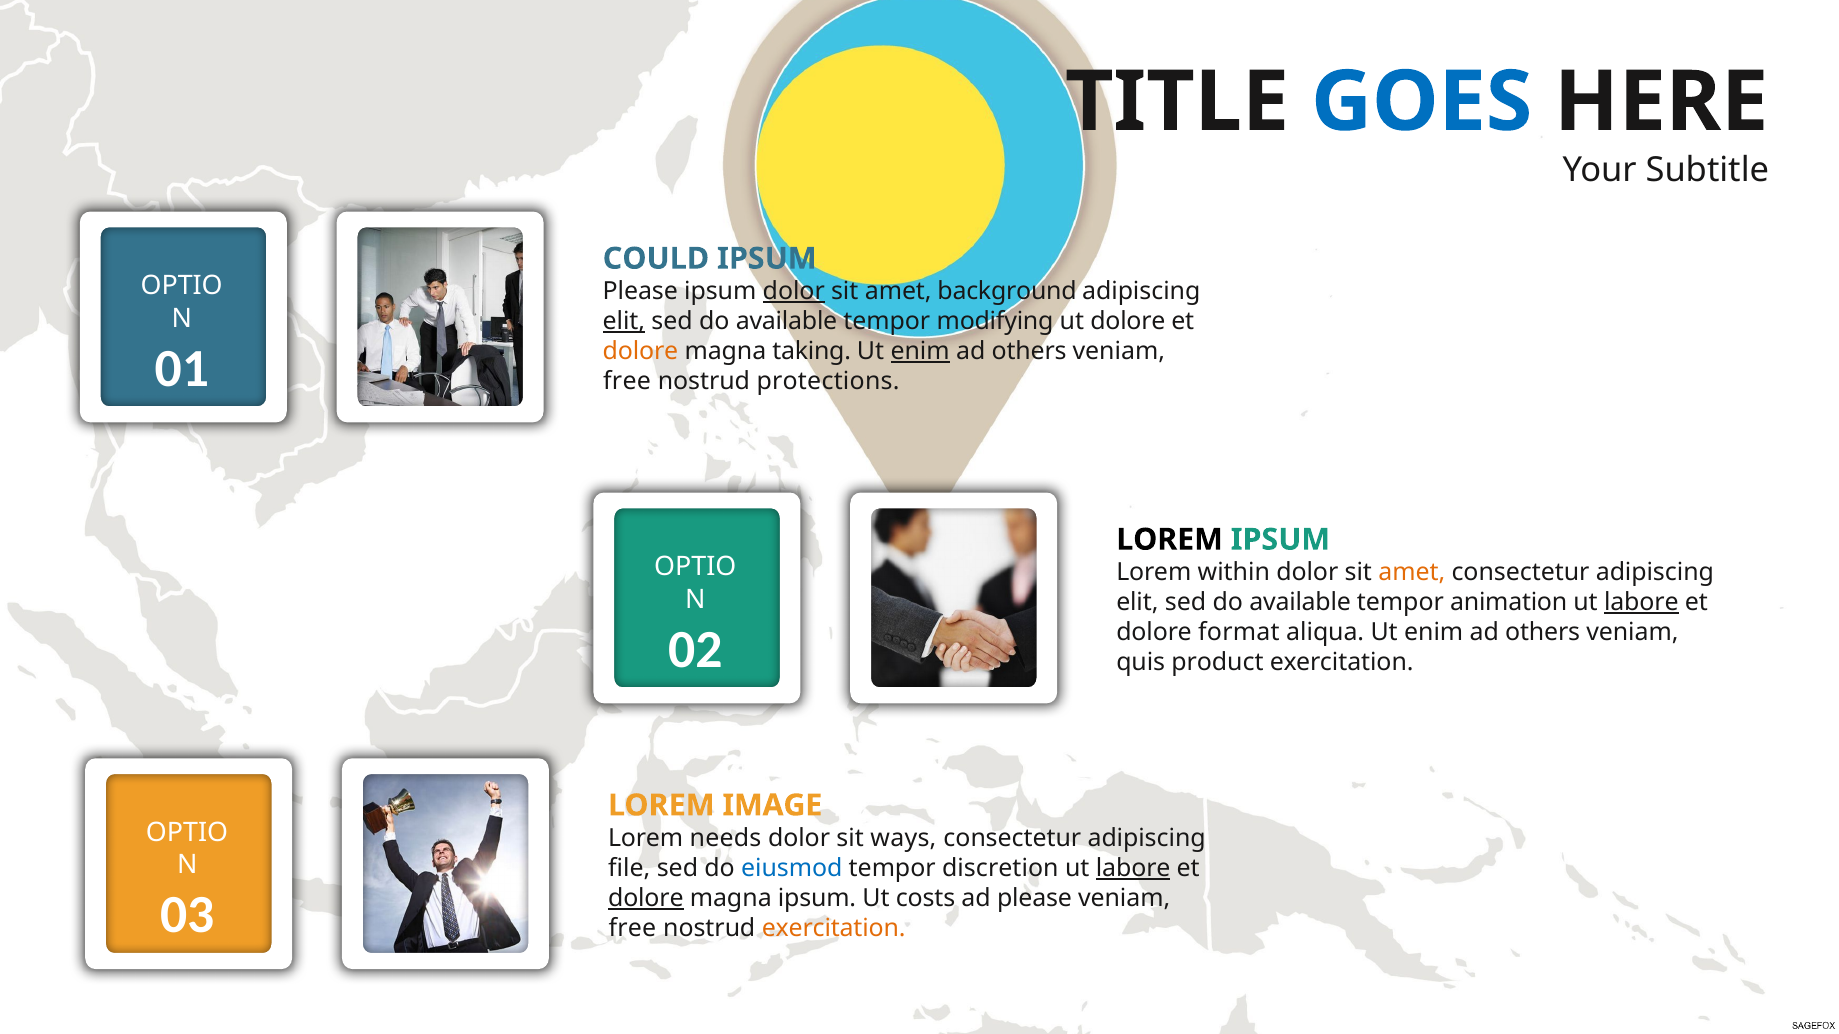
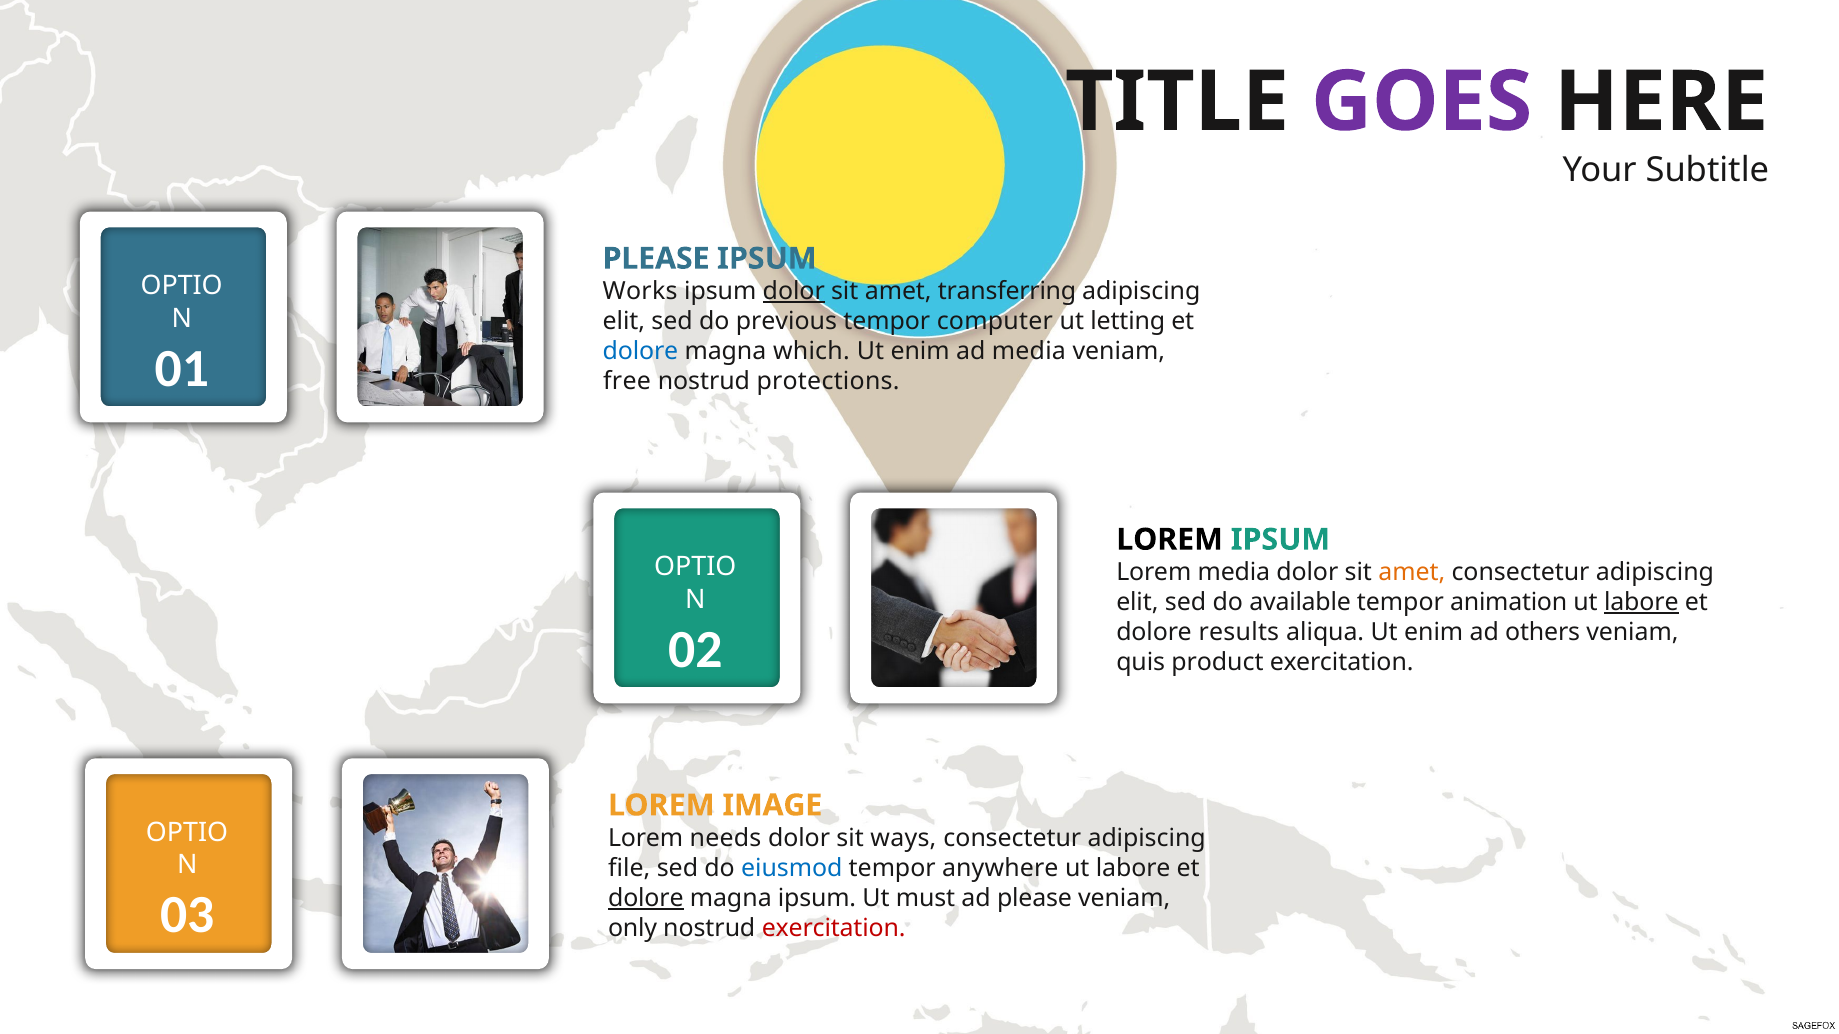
GOES colour: blue -> purple (1422, 102)
COULD: COULD -> PLEASE (656, 259)
Please: Please -> Works (640, 292)
background: background -> transferring (1007, 292)
elit underline: present -> none (624, 322)
available: available -> previous (786, 322)
modifying: modifying -> computer (995, 322)
ut dolore: dolore -> letting (1128, 322)
dolore colour: orange -> blue (640, 351)
taking: taking -> which (811, 351)
enim underline: present -> none (920, 351)
others: others -> media (1029, 351)
Lorem within: within -> media (1234, 573)
format: format -> results (1239, 633)
discretion: discretion -> anywhere (1000, 869)
labore underline: present -> none (1133, 869)
costs: costs -> must (926, 898)
free: free -> only (633, 928)
exercitation colour: orange -> red (834, 928)
